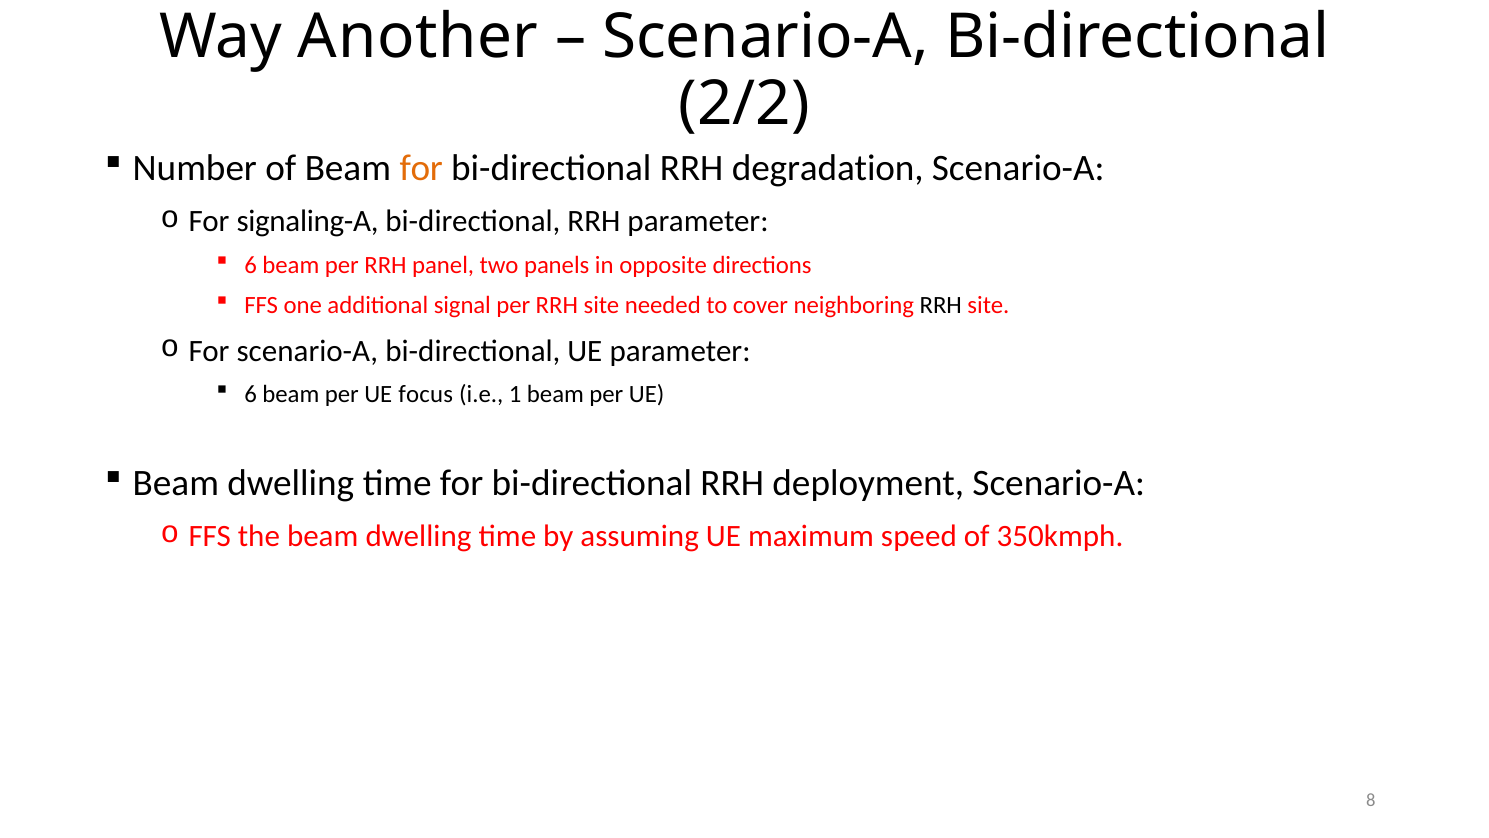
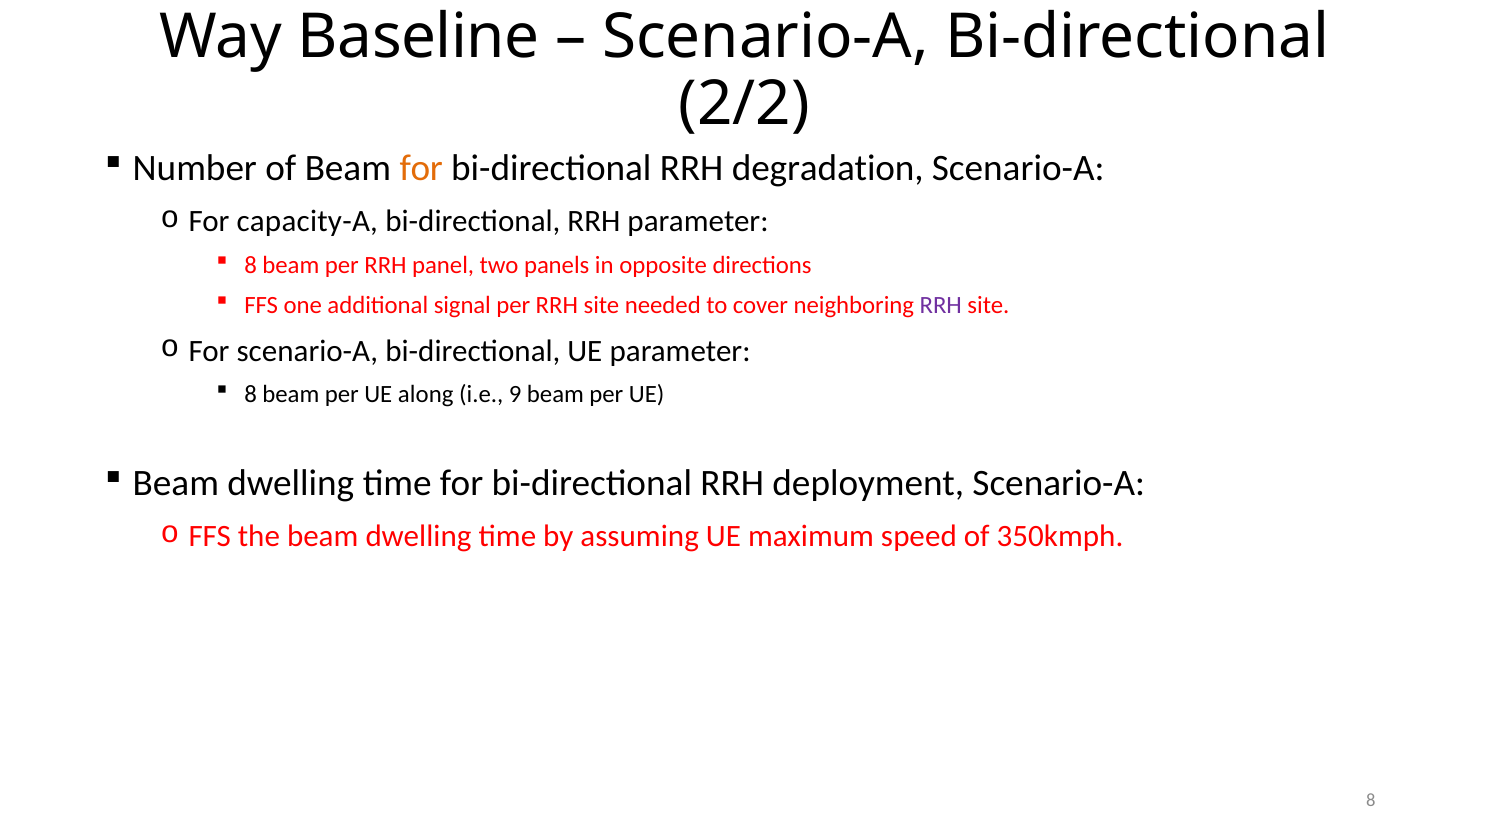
Another: Another -> Baseline (419, 37)
signaling-A: signaling-A -> capacity-A (307, 221)
6: 6 -> 8 (251, 265)
RRH colour: black -> purple (941, 305)
6: 6 -> 8 (251, 394)
focus: focus -> along (426, 394)
1: 1 -> 9 (515, 394)
